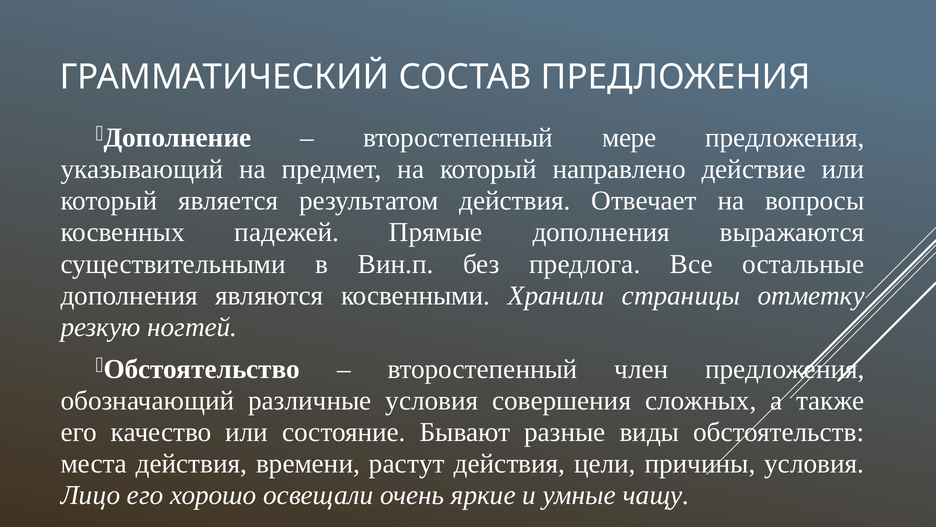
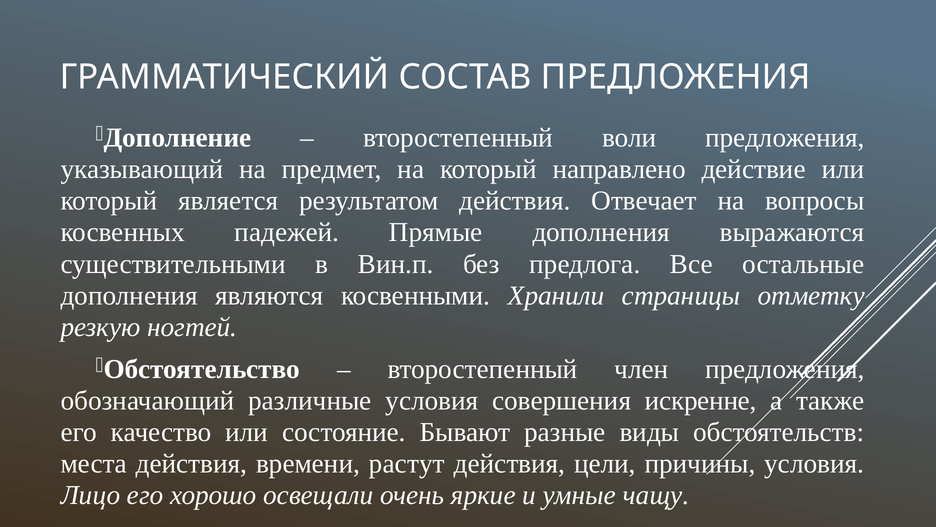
мере: мере -> воли (629, 138)
сложных: сложных -> искренне (701, 400)
